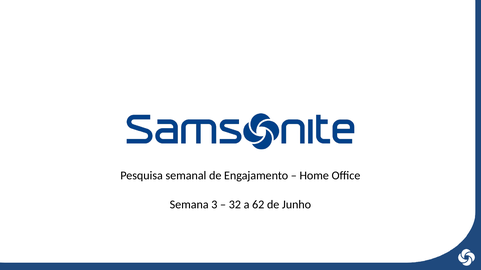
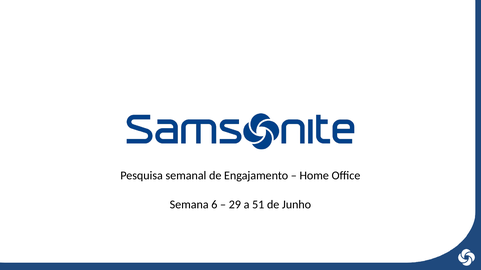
3: 3 -> 6 (214, 205)
32: 32 -> 29 (235, 205)
62: 62 -> 51 (258, 205)
